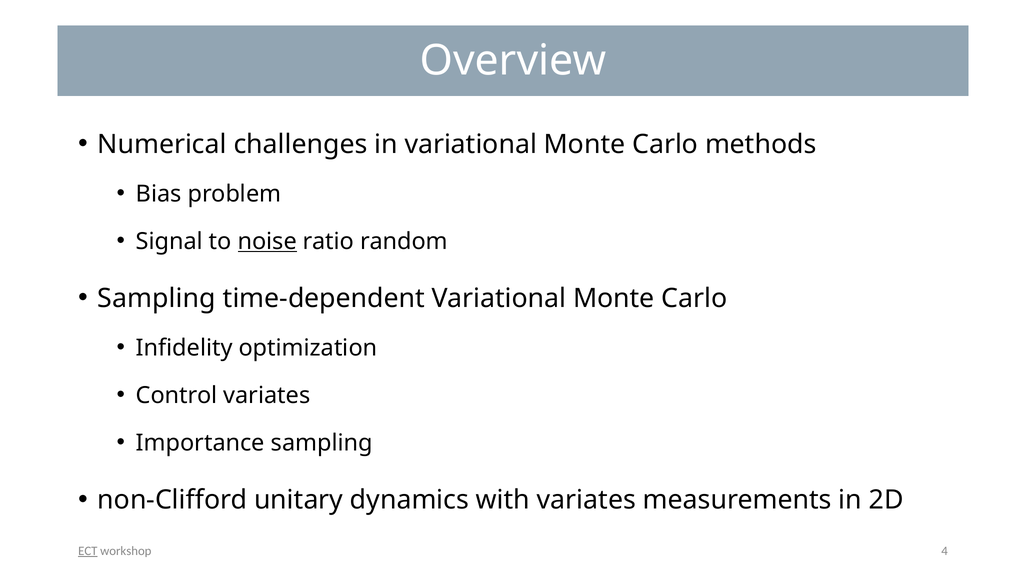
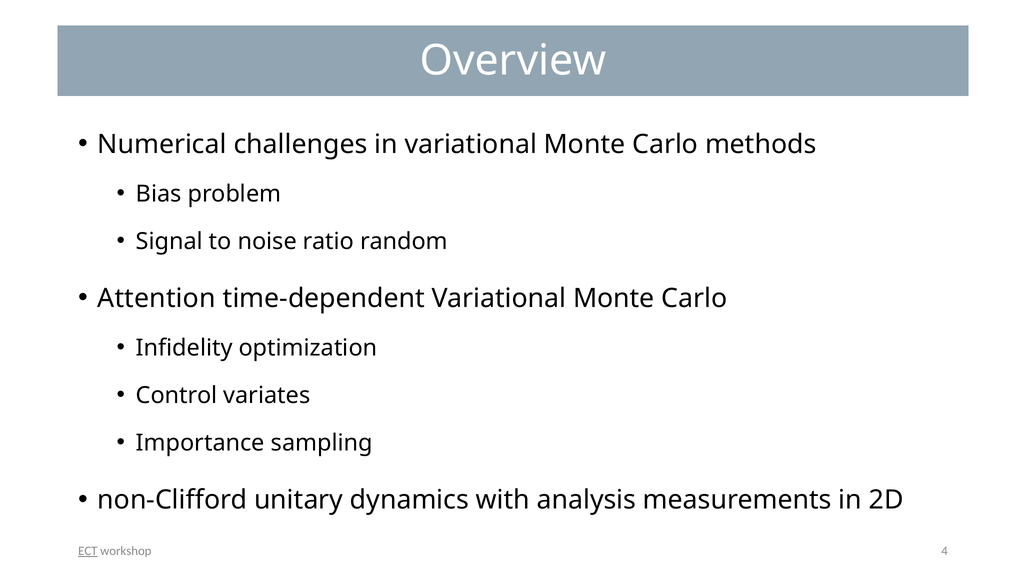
noise underline: present -> none (267, 241)
Sampling: Sampling -> Attention (157, 299)
with variates: variates -> analysis (586, 500)
